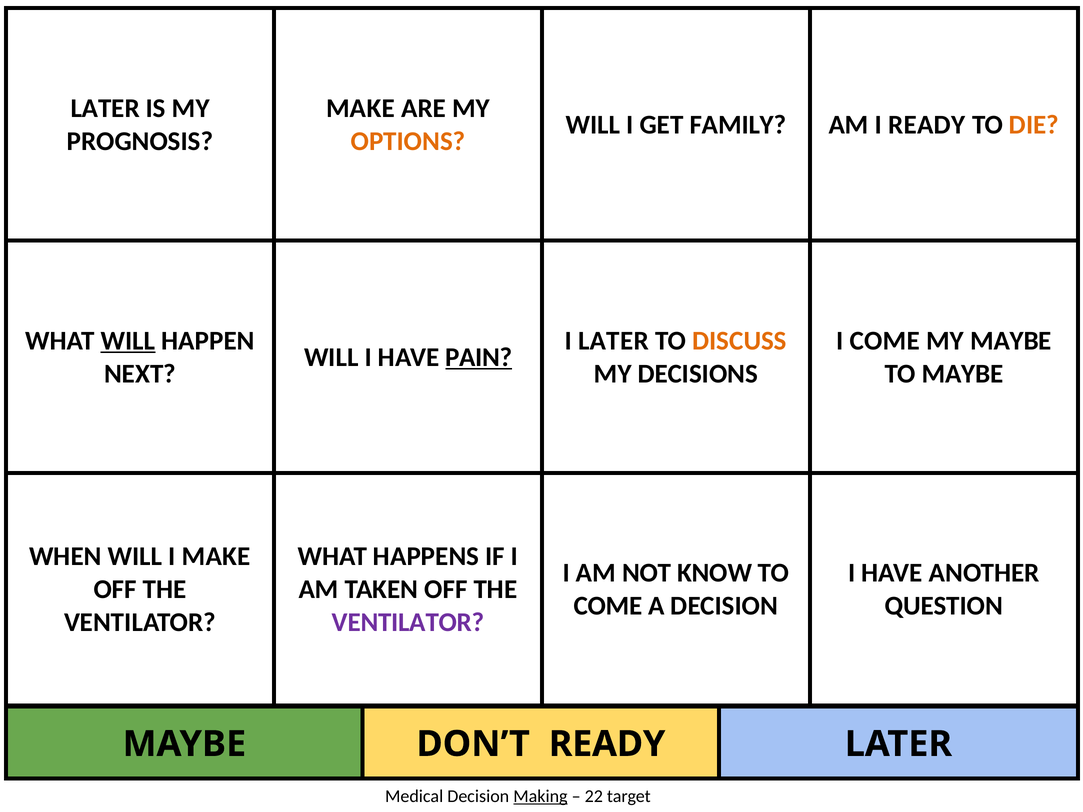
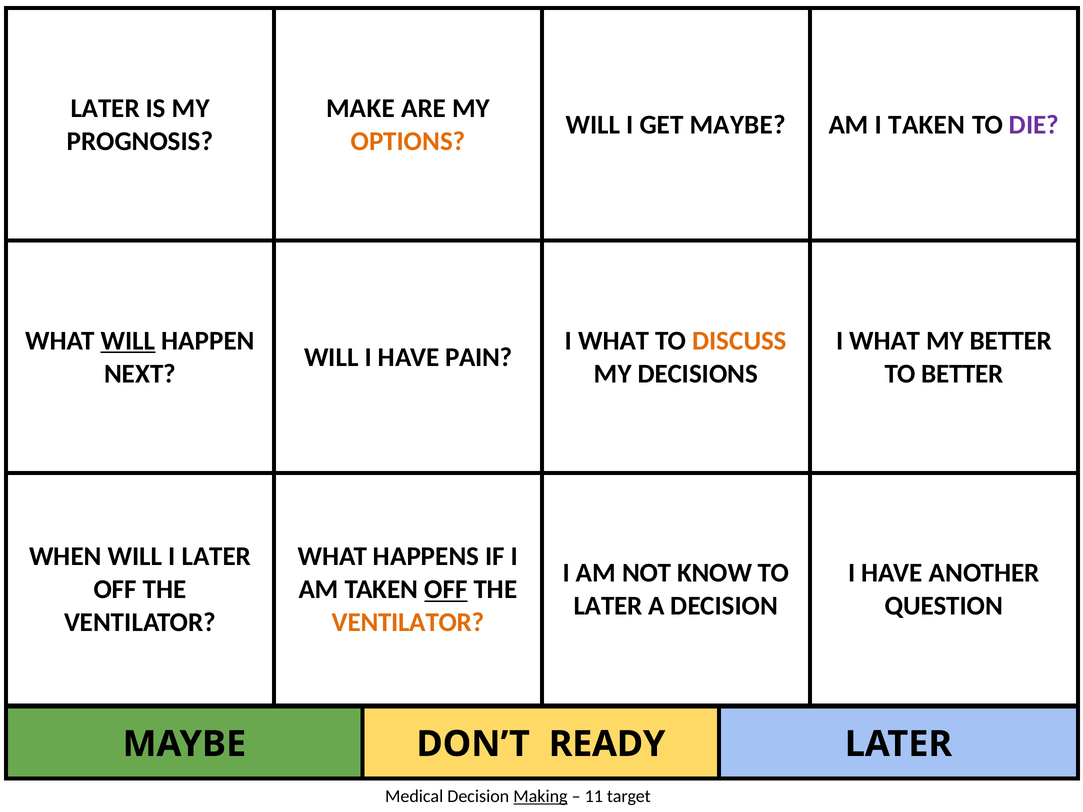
GET FAMILY: FAMILY -> MAYBE (738, 125)
I READY: READY -> TAKEN (927, 125)
DIE colour: orange -> purple (1034, 125)
LATER: LATER -> WHAT (614, 341)
COME: COME -> WHAT (885, 341)
MY MAYBE: MAYBE -> BETTER (1011, 341)
PAIN underline: present -> none (479, 357)
TO MAYBE: MAYBE -> BETTER (963, 374)
I MAKE: MAKE -> LATER (216, 557)
OFF underline: none -> present (446, 590)
COME: COME -> LATER (608, 606)
VENTILATOR colour: purple -> orange (408, 623)
22: 22 -> 11 (594, 796)
